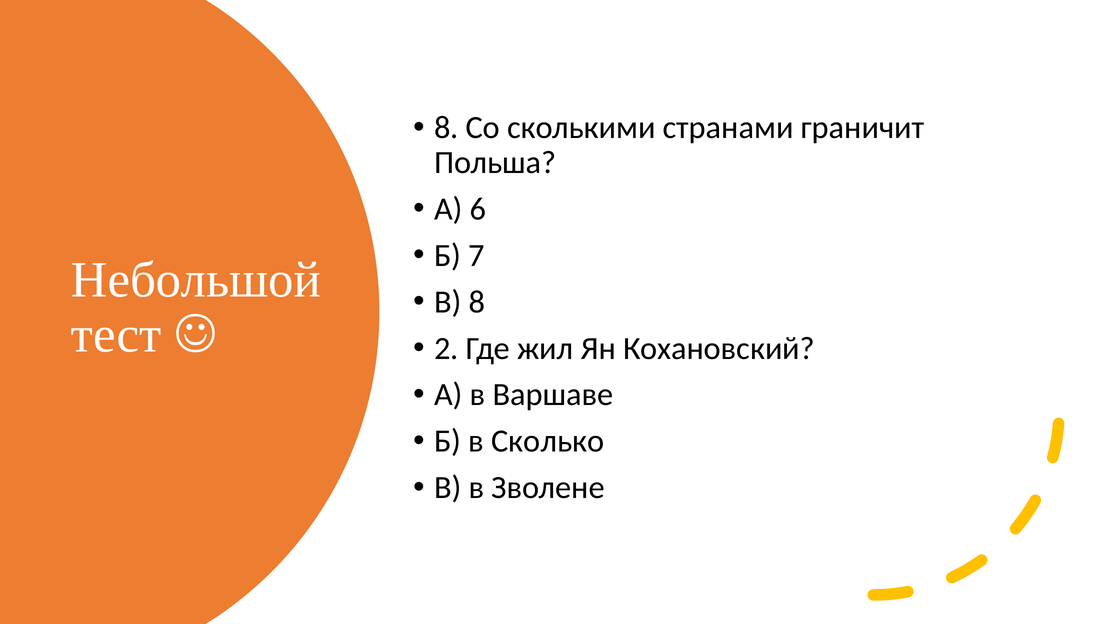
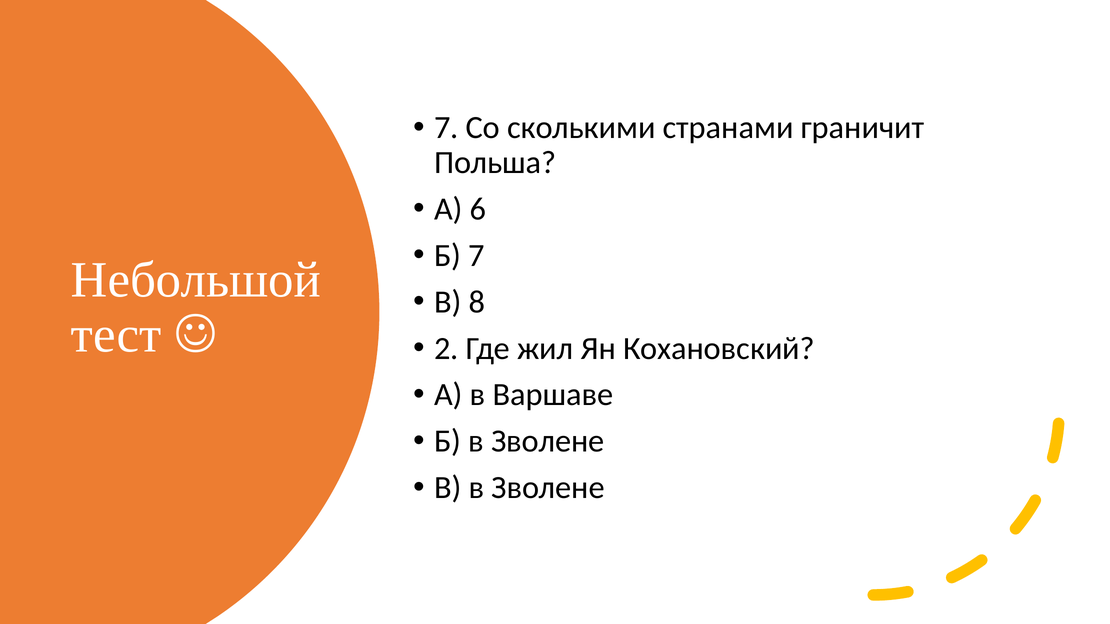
8: 8 -> 7 (446, 128)
Б в Сколько: Сколько -> Зволене (548, 442)
